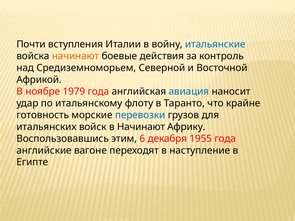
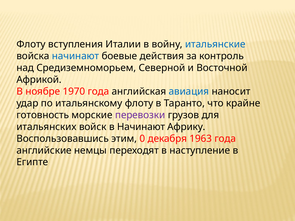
Почти: Почти -> Флоту (31, 44)
начинают colour: orange -> blue (75, 56)
1979: 1979 -> 1970 (74, 92)
перевозки colour: blue -> purple (140, 115)
6: 6 -> 0 (142, 139)
1955: 1955 -> 1963 (201, 139)
вагоне: вагоне -> немцы (90, 151)
